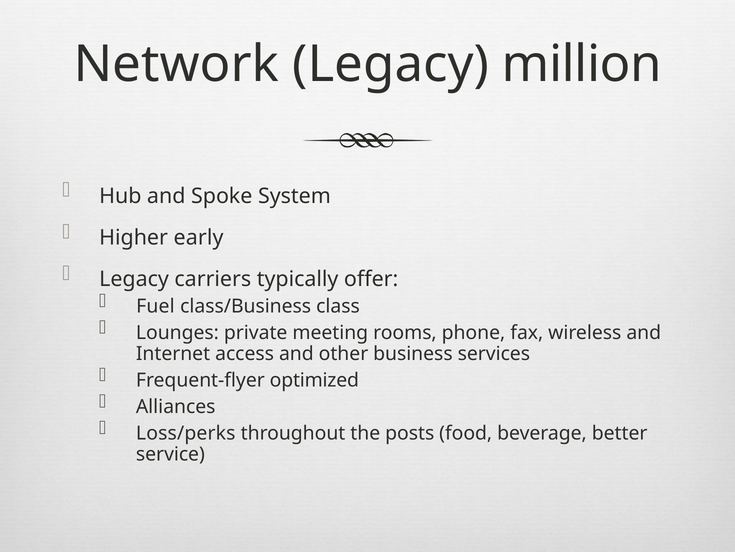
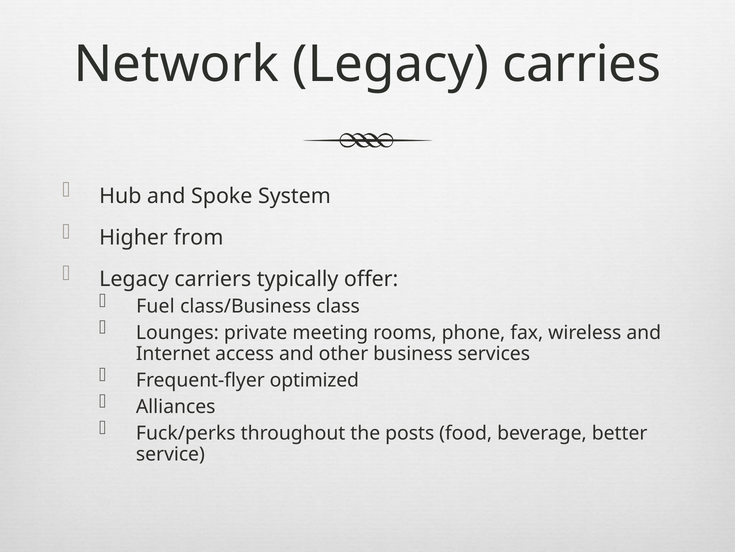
million: million -> carries (582, 64)
early: early -> from (198, 237)
Loss/perks: Loss/perks -> Fuck/perks (186, 433)
